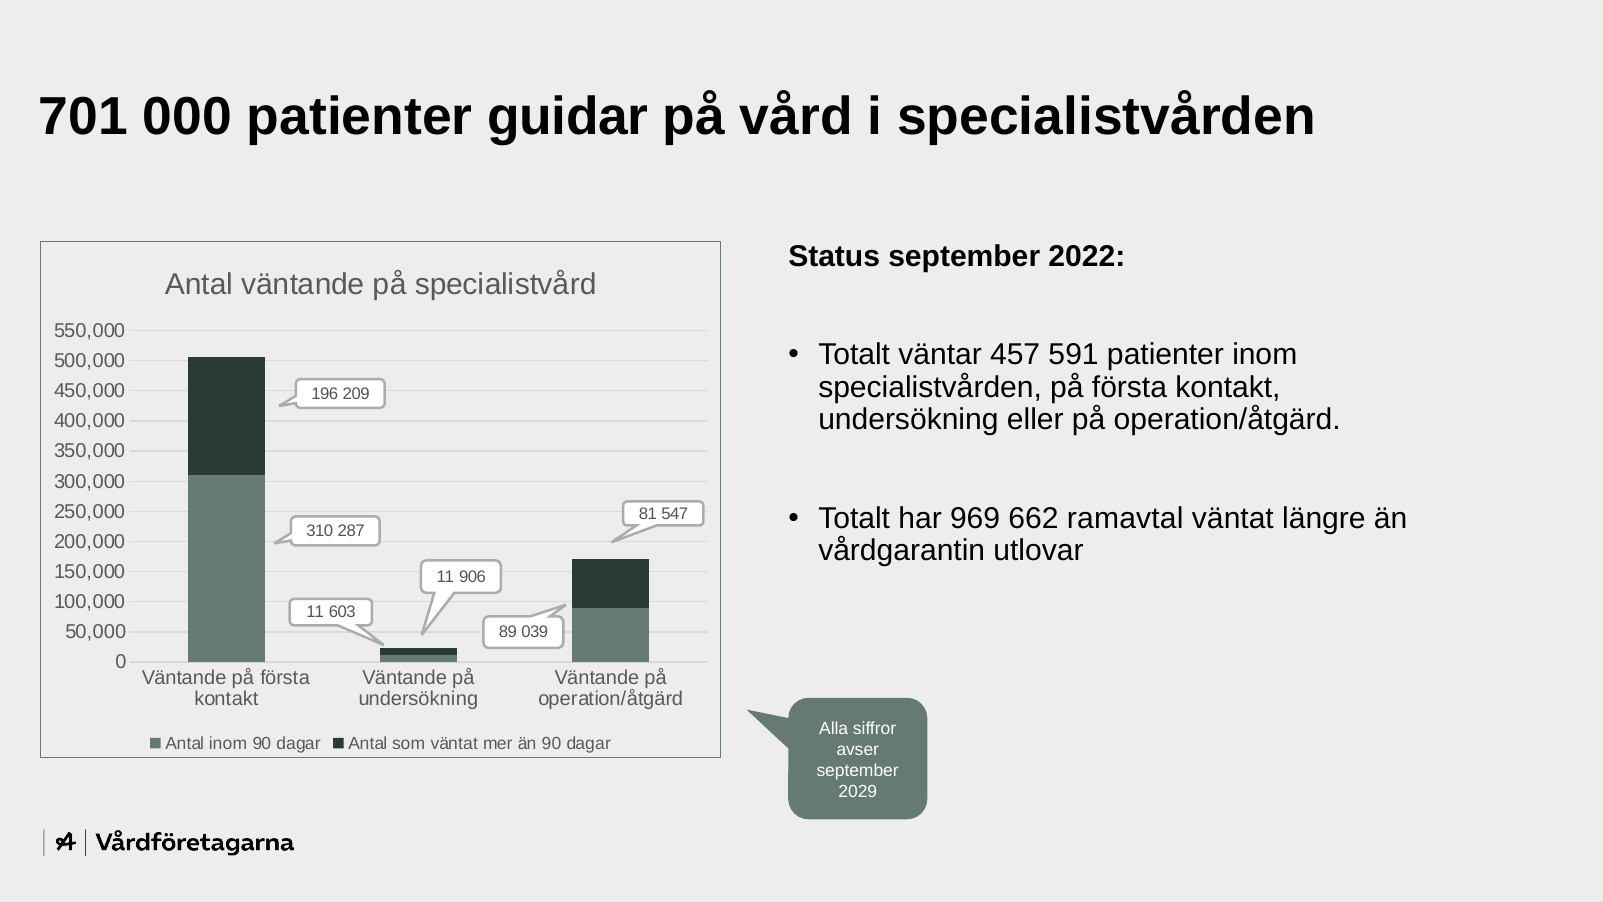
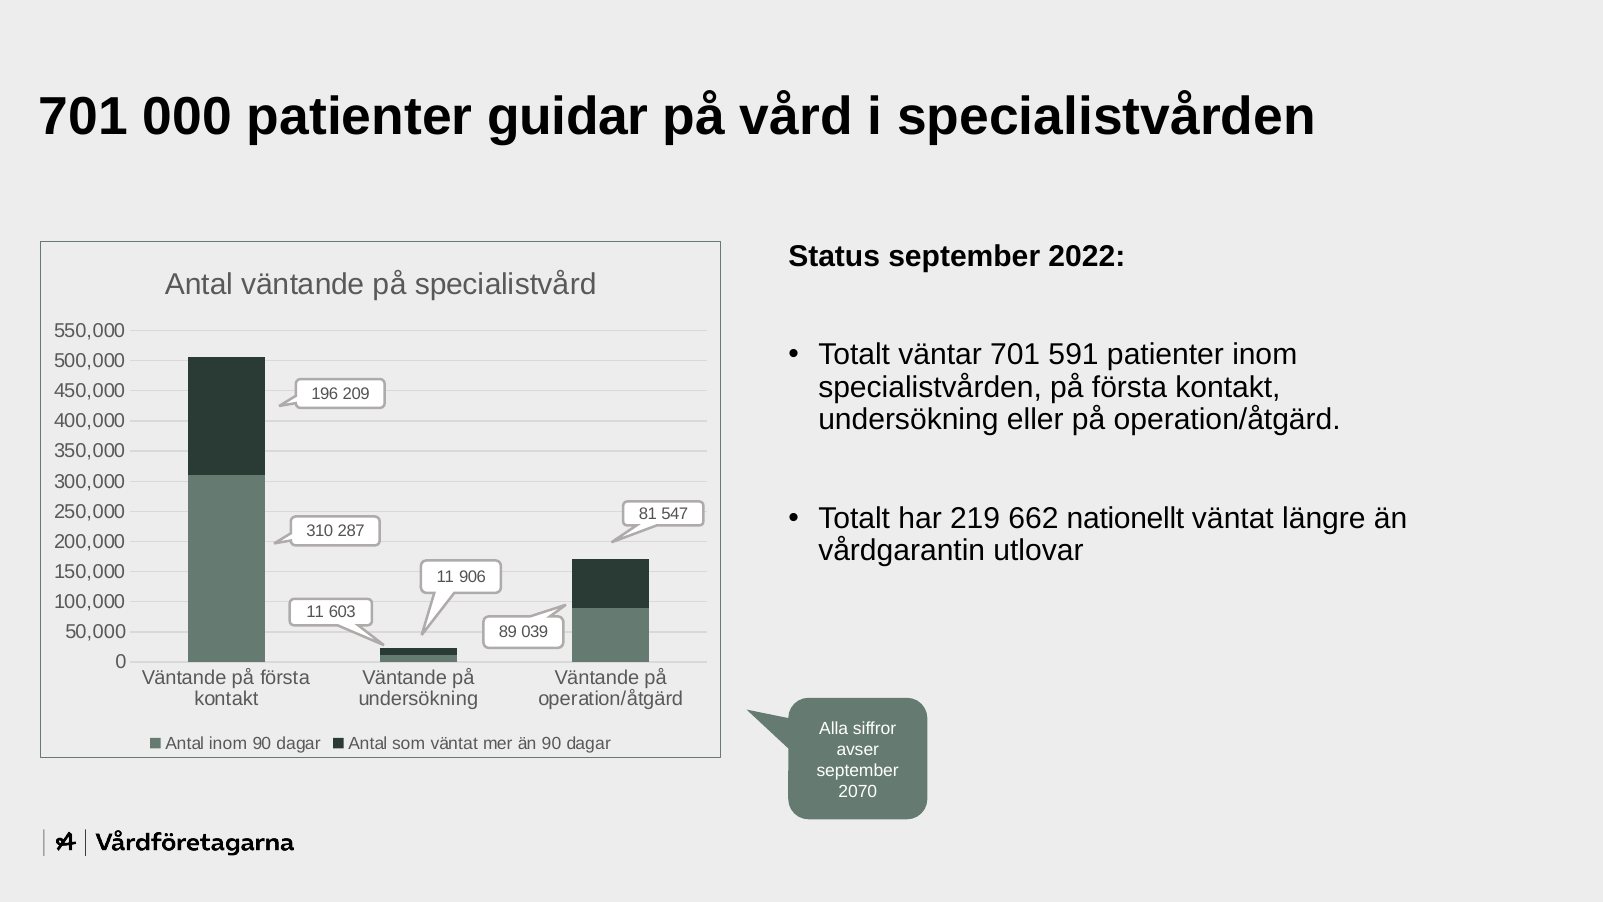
väntar 457: 457 -> 701 (1015, 355)
969: 969 -> 219 (975, 518)
ramavtal: ramavtal -> nationellt (1125, 518)
2029: 2029 -> 2070 (858, 791)
